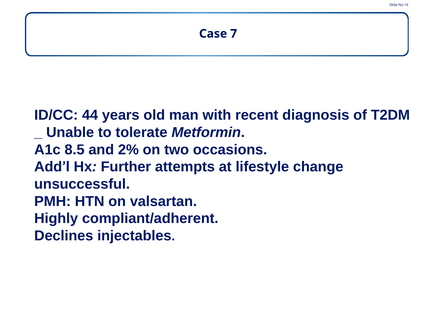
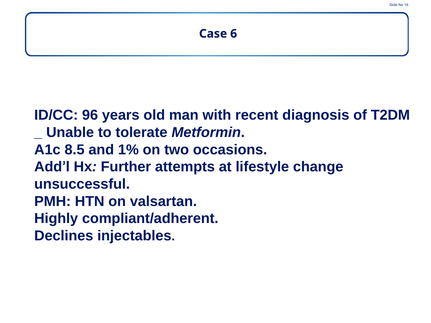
7: 7 -> 6 (234, 34)
44: 44 -> 96 (90, 115)
2%: 2% -> 1% (128, 150)
